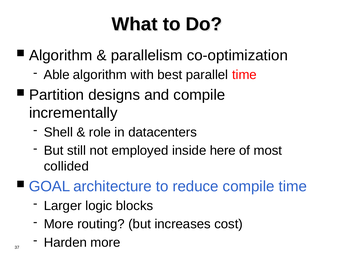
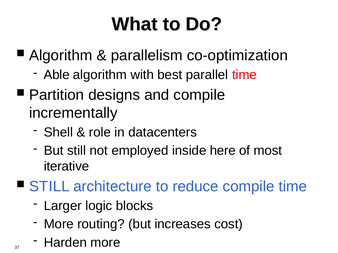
collided: collided -> iterative (66, 167)
GOAL: GOAL -> STILL (49, 187)
